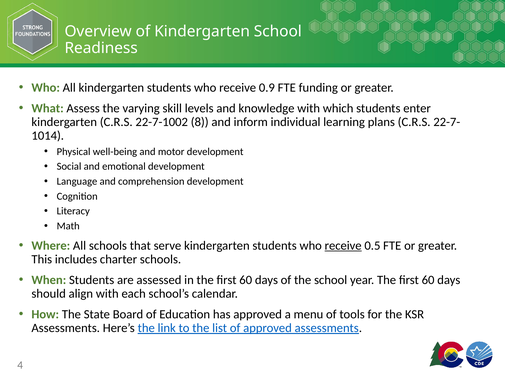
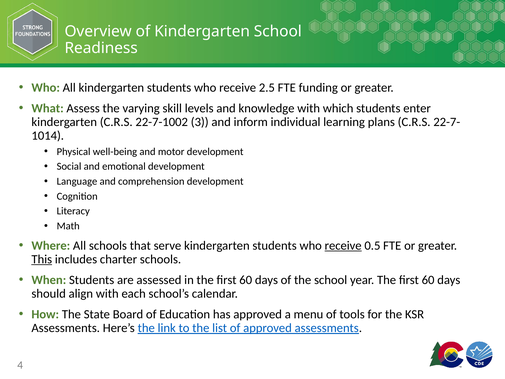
0.9: 0.9 -> 2.5 (267, 88)
8: 8 -> 3 (200, 122)
This underline: none -> present (42, 259)
